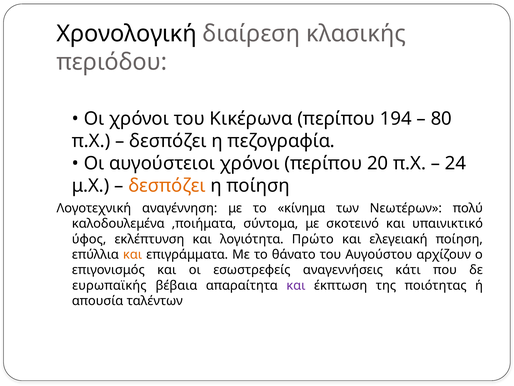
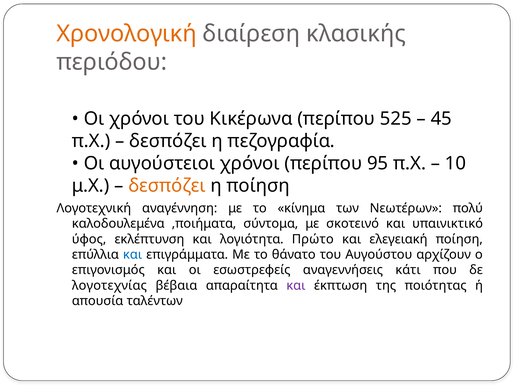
Χρονολογική colour: black -> orange (127, 34)
194: 194 -> 525 (396, 119)
80: 80 -> 45 (441, 119)
20: 20 -> 95 (378, 163)
24: 24 -> 10 (456, 163)
και colour: orange -> blue (133, 254)
ευρωπαϊκής: ευρωπαϊκής -> λογοτεχνίας (109, 285)
